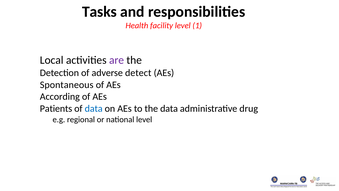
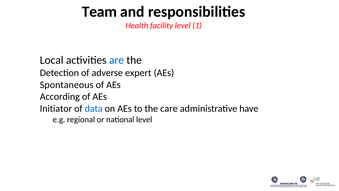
Tasks: Tasks -> Team (99, 12)
are colour: purple -> blue (117, 60)
detect: detect -> expert (138, 73)
Patients: Patients -> Initiator (56, 108)
the data: data -> care (169, 108)
drug: drug -> have (249, 108)
